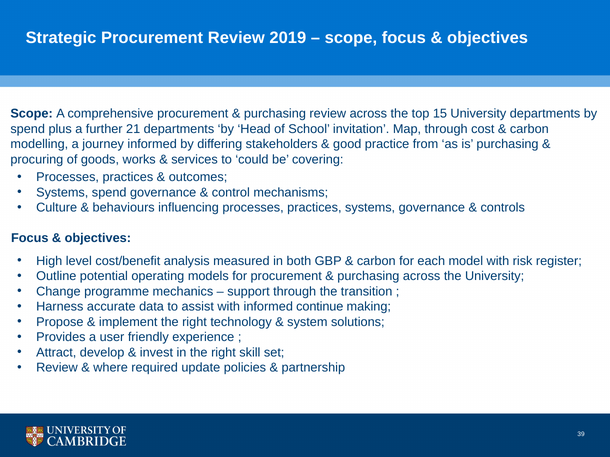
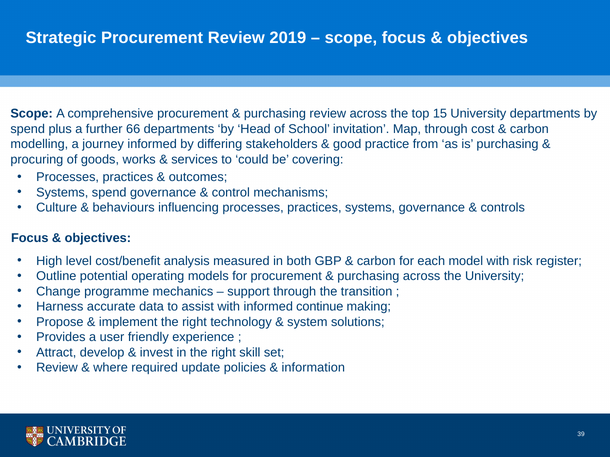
21: 21 -> 66 (133, 129)
partnership: partnership -> information (313, 368)
